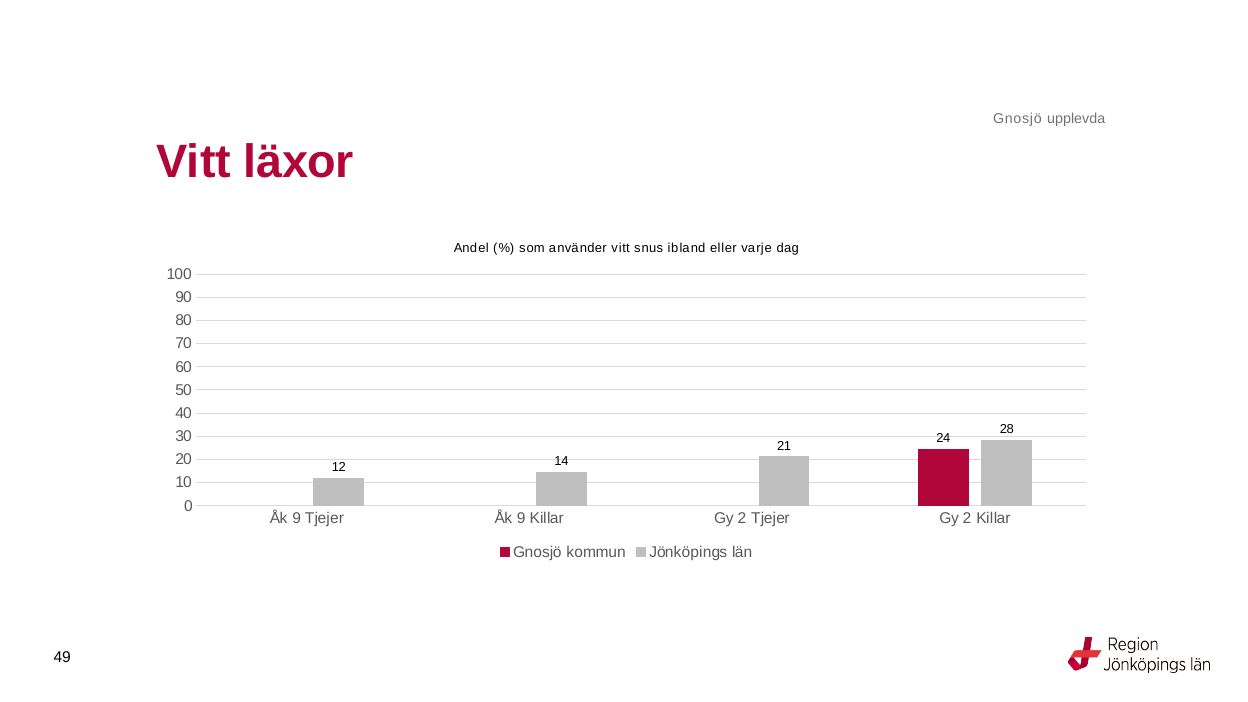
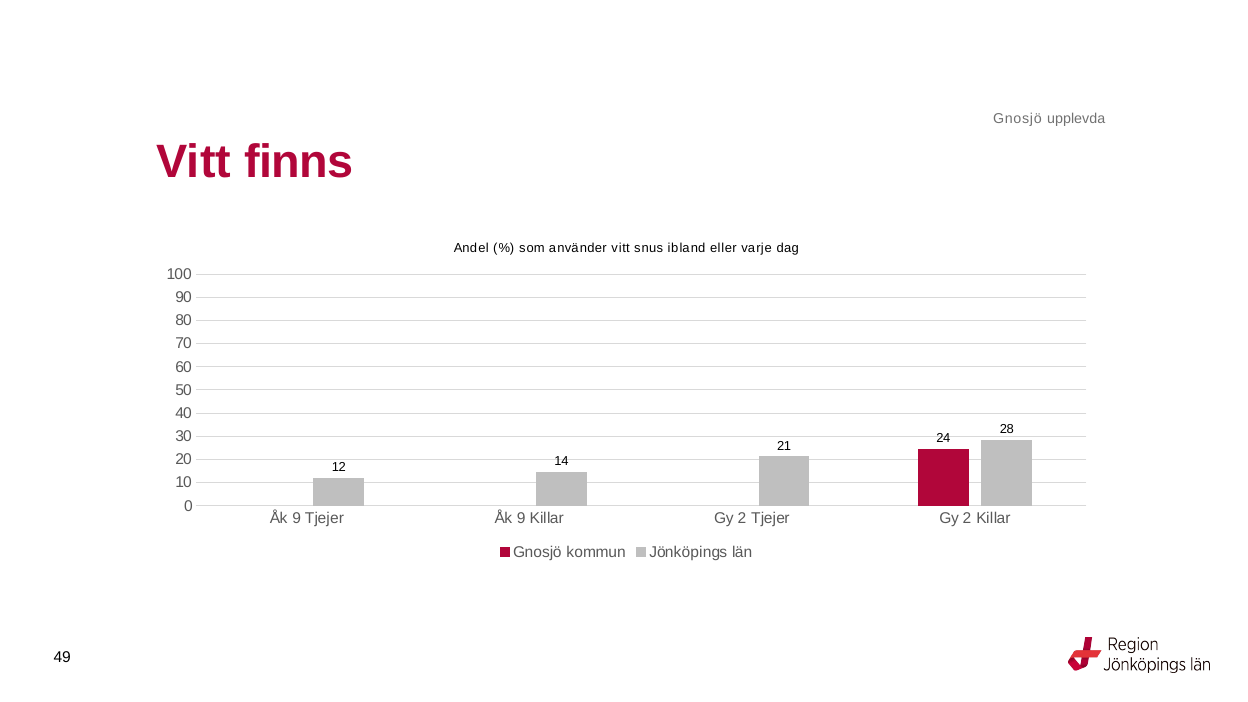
läxor: läxor -> finns (299, 162)
